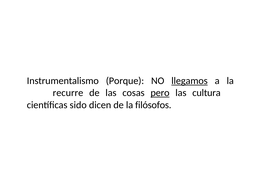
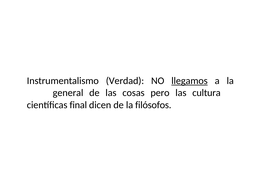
Porque: Porque -> Verdad (125, 81)
recurre: recurre -> general (68, 93)
pero underline: present -> none (160, 93)
sido: sido -> final (78, 105)
